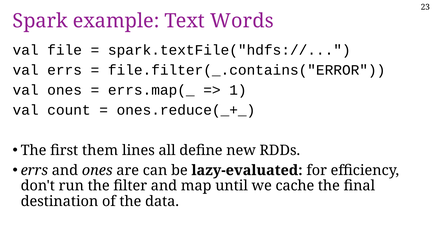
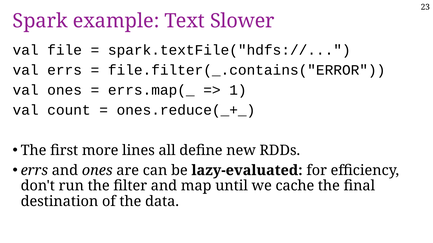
Words: Words -> Slower (242, 21)
them: them -> more (100, 151)
